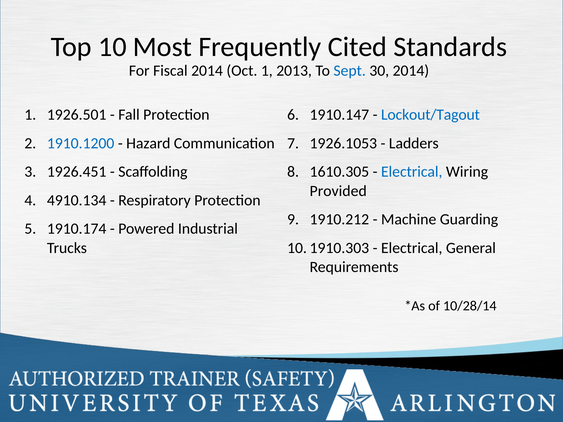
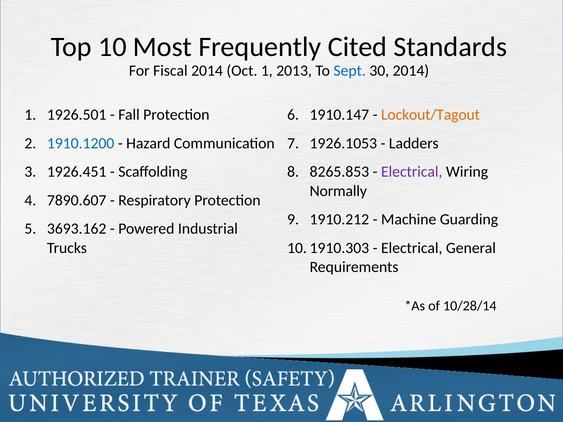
Lockout/Tagout colour: blue -> orange (430, 115)
1610.305: 1610.305 -> 8265.853 (339, 172)
Electrical colour: blue -> purple (412, 172)
Provided: Provided -> Normally (338, 191)
4910.134: 4910.134 -> 7890.607 (77, 200)
1910.174: 1910.174 -> 3693.162 (77, 229)
